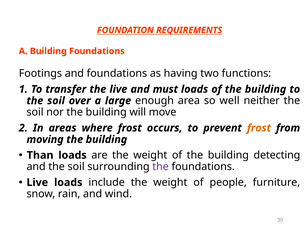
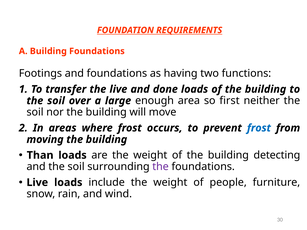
must: must -> done (165, 89)
well: well -> first (230, 101)
frost colour: orange -> blue (259, 128)
